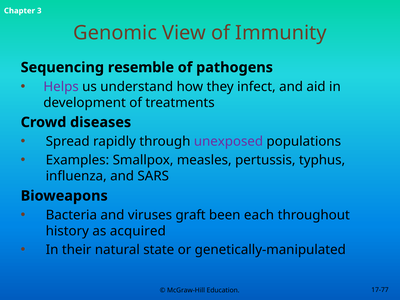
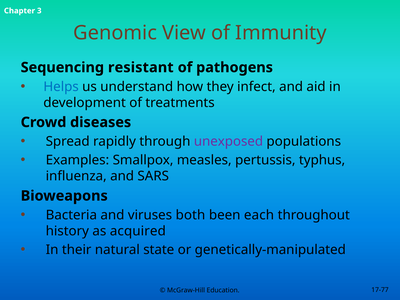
resemble: resemble -> resistant (141, 67)
Helps colour: purple -> blue (61, 87)
graft: graft -> both (190, 215)
